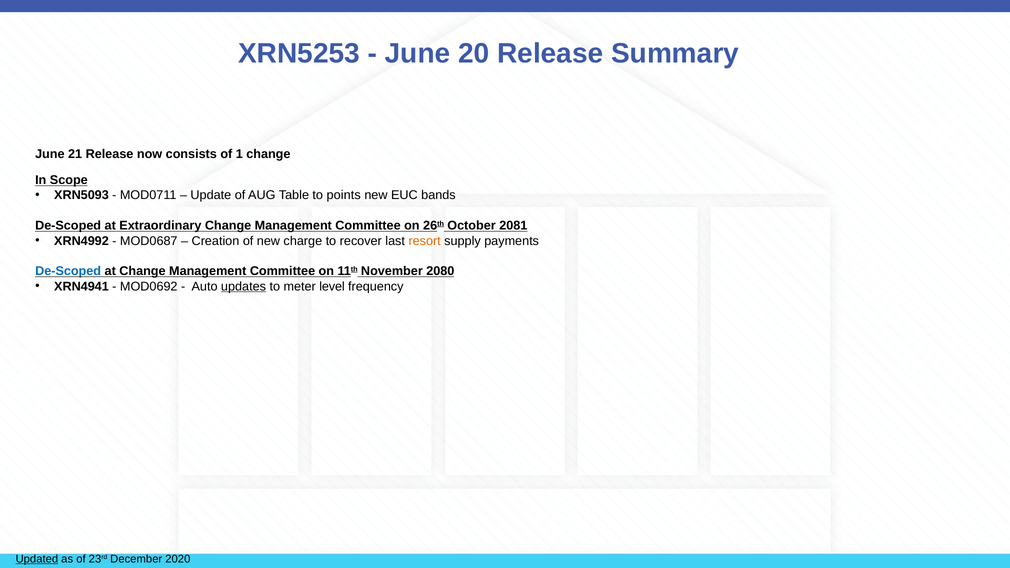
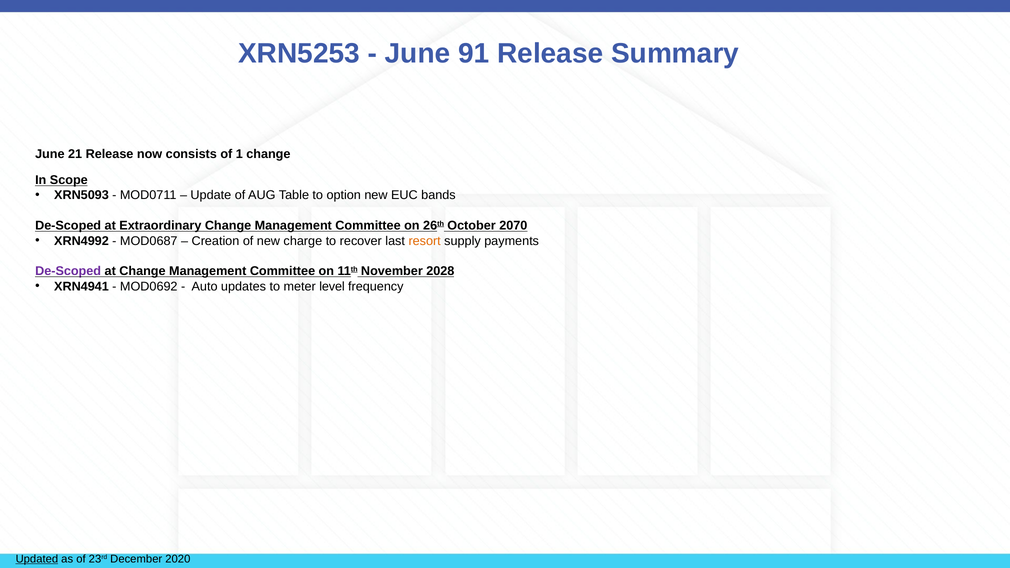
20: 20 -> 91 (474, 54)
points: points -> option (344, 195)
2081: 2081 -> 2070 (513, 226)
De-Scoped colour: blue -> purple (68, 271)
2080: 2080 -> 2028 (440, 271)
updates underline: present -> none (244, 286)
